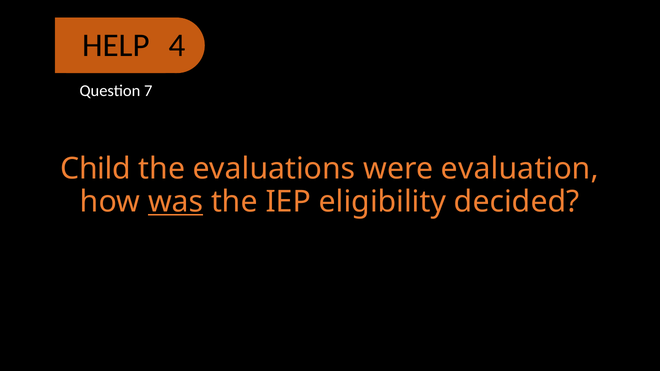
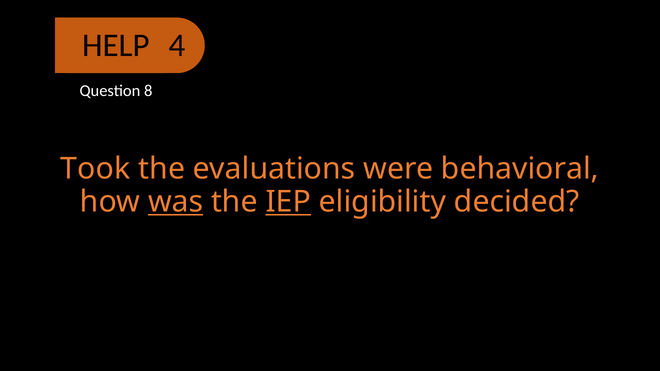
7: 7 -> 8 (148, 91)
Child: Child -> Took (95, 169)
evaluation: evaluation -> behavioral (520, 169)
IEP underline: none -> present (288, 202)
